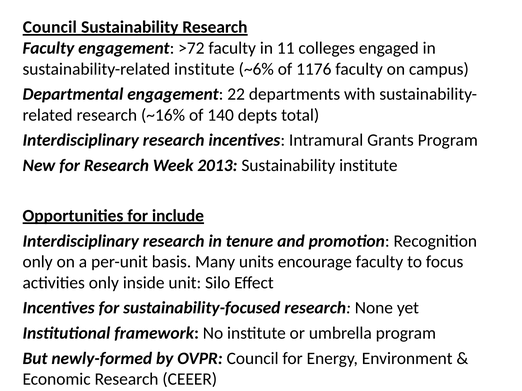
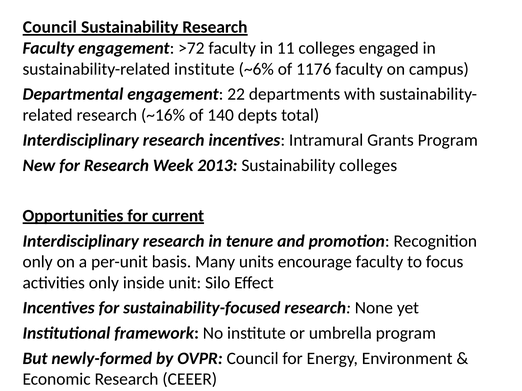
Sustainability institute: institute -> colleges (368, 166)
include: include -> current (178, 216)
